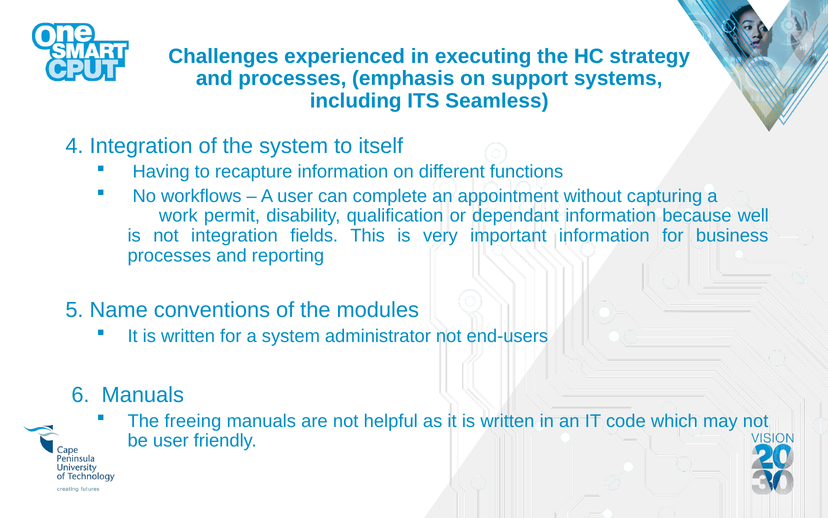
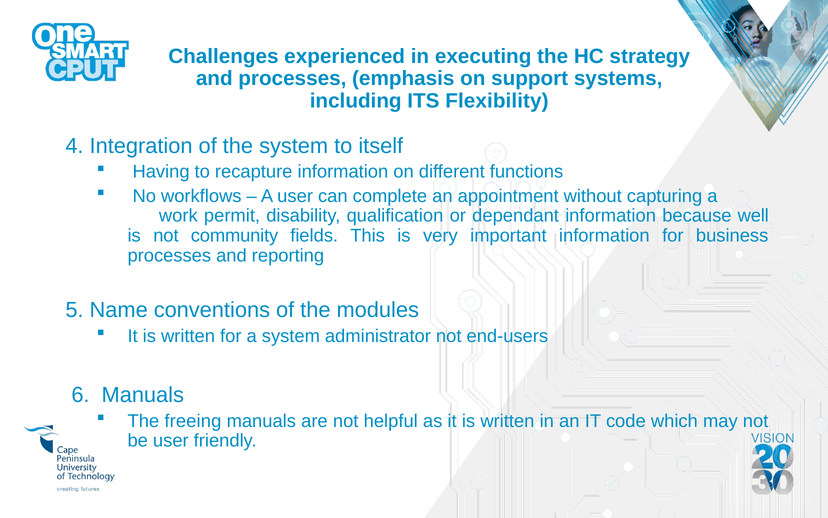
Seamless: Seamless -> Flexibility (497, 101)
not integration: integration -> community (235, 235)
